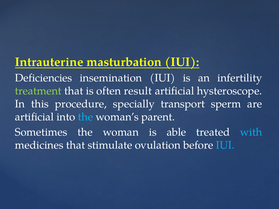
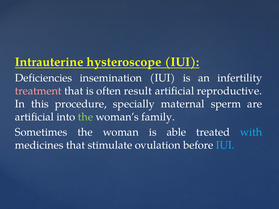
masturbation: masturbation -> hysteroscope (124, 62)
treatment colour: light green -> pink (38, 91)
hysteroscope: hysteroscope -> reproductive (229, 91)
transport: transport -> maternal (183, 104)
the colour: light blue -> light green (85, 117)
parent: parent -> family (158, 117)
